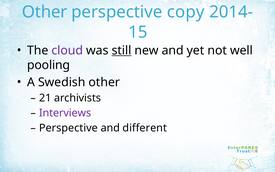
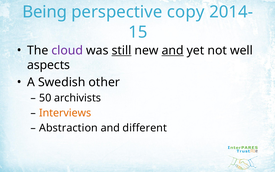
Other: Other -> Being (45, 12)
and underline: none -> present (173, 50)
pooling: pooling -> aspects (49, 65)
21: 21 -> 50 (45, 98)
Interviews colour: purple -> orange (65, 113)
Perspective: Perspective -> Abstraction (68, 128)
